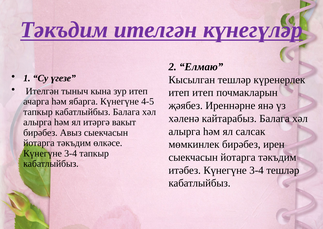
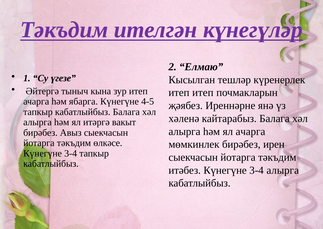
Ителгән: Ителгән -> Әйтергә (42, 91)
ял салсак: салсак -> ачарга (250, 131)
3-4 тешләр: тешләр -> алырга (283, 170)
